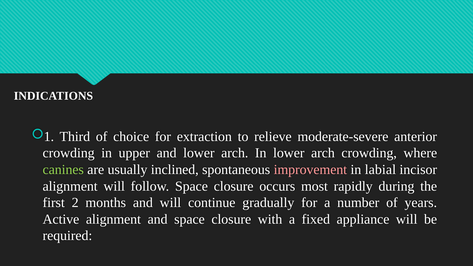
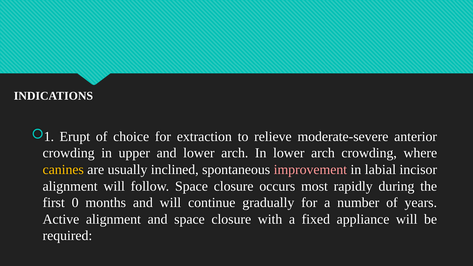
Third: Third -> Erupt (75, 137)
canines colour: light green -> yellow (63, 170)
2: 2 -> 0 (75, 203)
